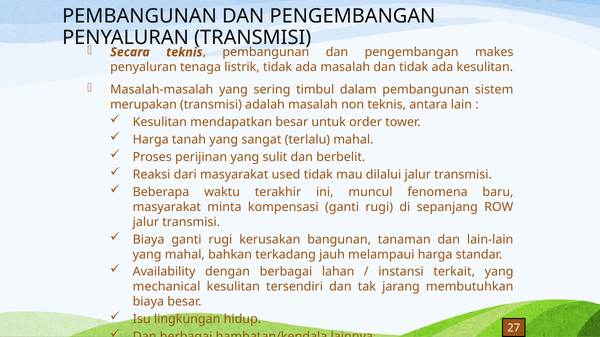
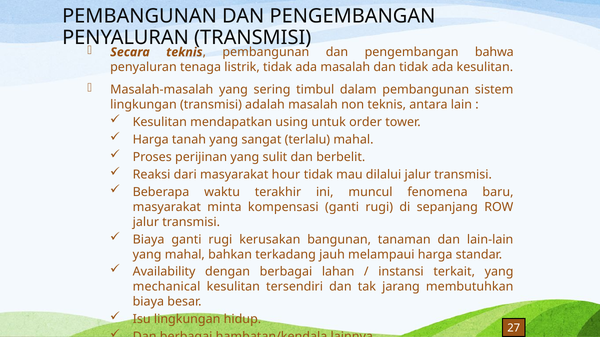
makes: makes -> bahwa (494, 52)
merupakan: merupakan -> lingkungan (143, 105)
mendapatkan besar: besar -> using (292, 122)
used: used -> hour (286, 175)
